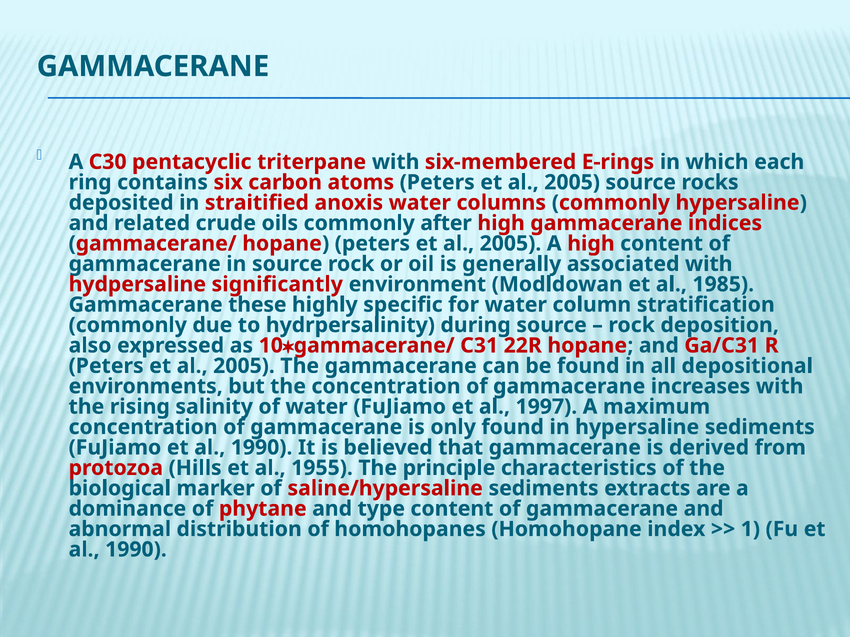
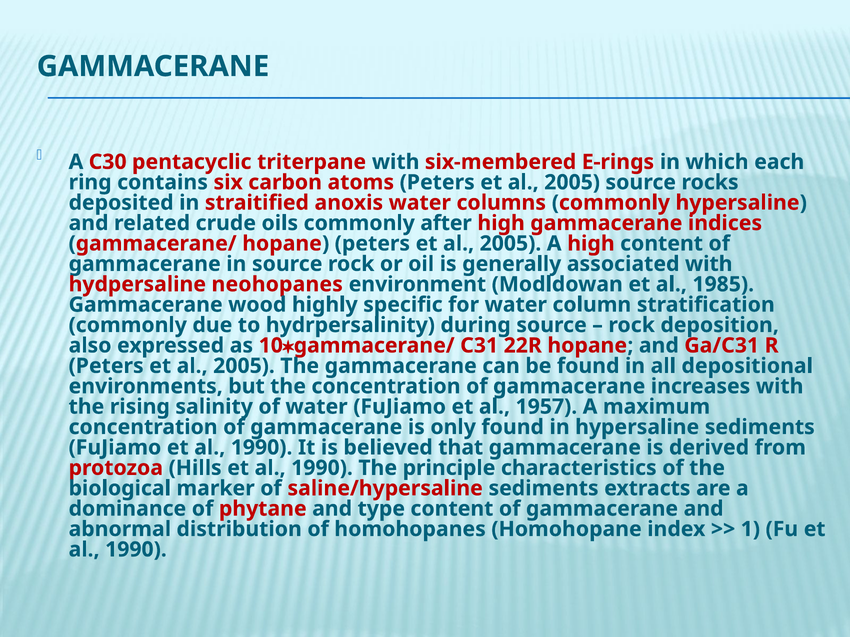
significantly: significantly -> neohopanes (277, 285)
these: these -> wood (257, 305)
1997: 1997 -> 1957 (546, 407)
Hills et al 1955: 1955 -> 1990 (322, 468)
